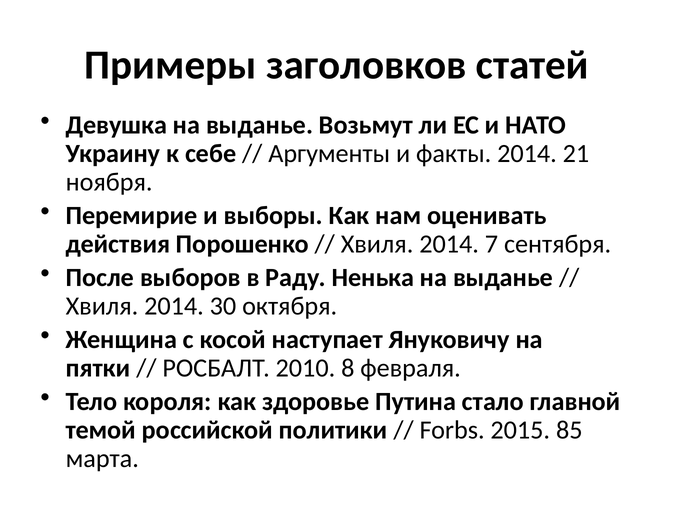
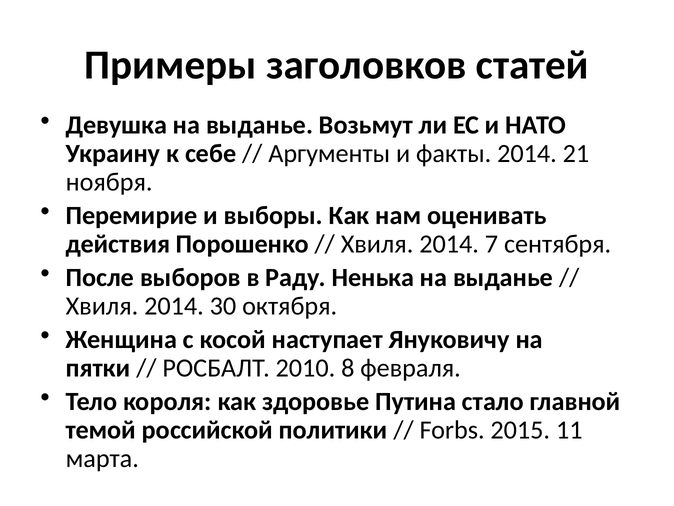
85: 85 -> 11 (569, 430)
